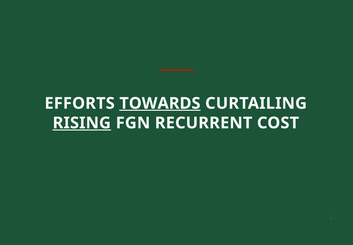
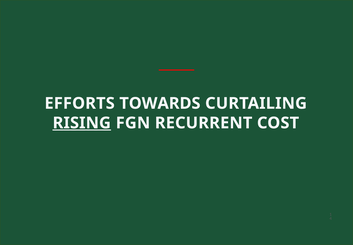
TOWARDS underline: present -> none (160, 103)
